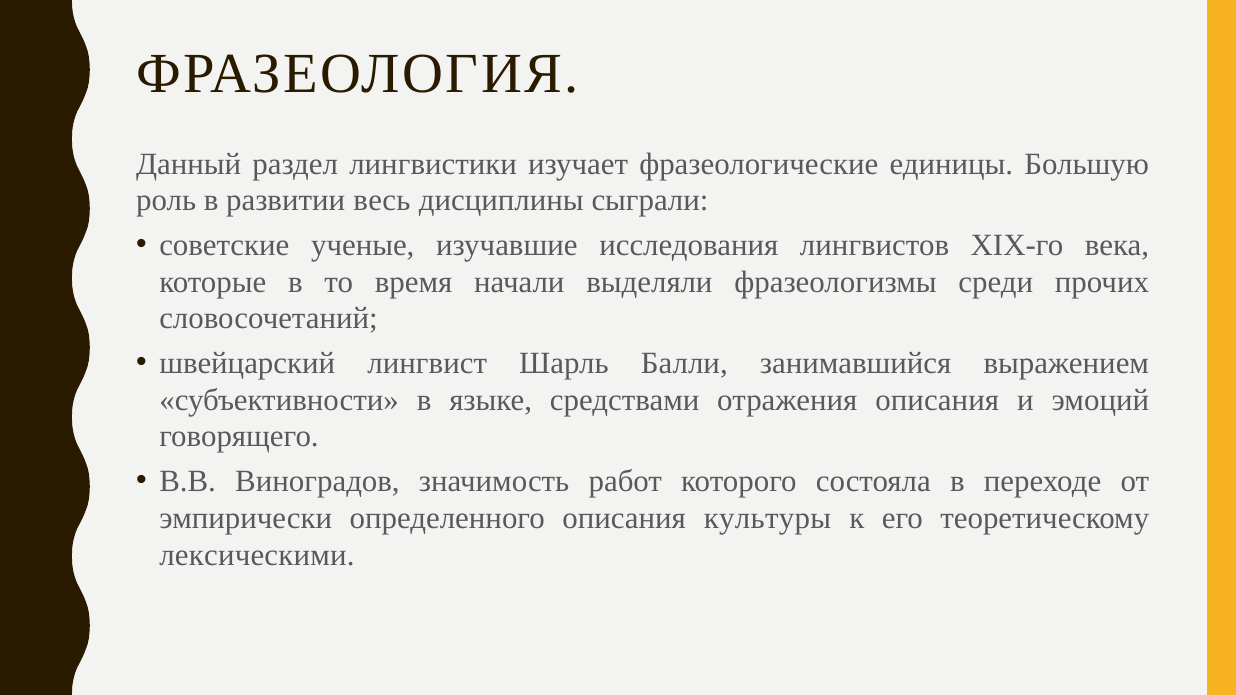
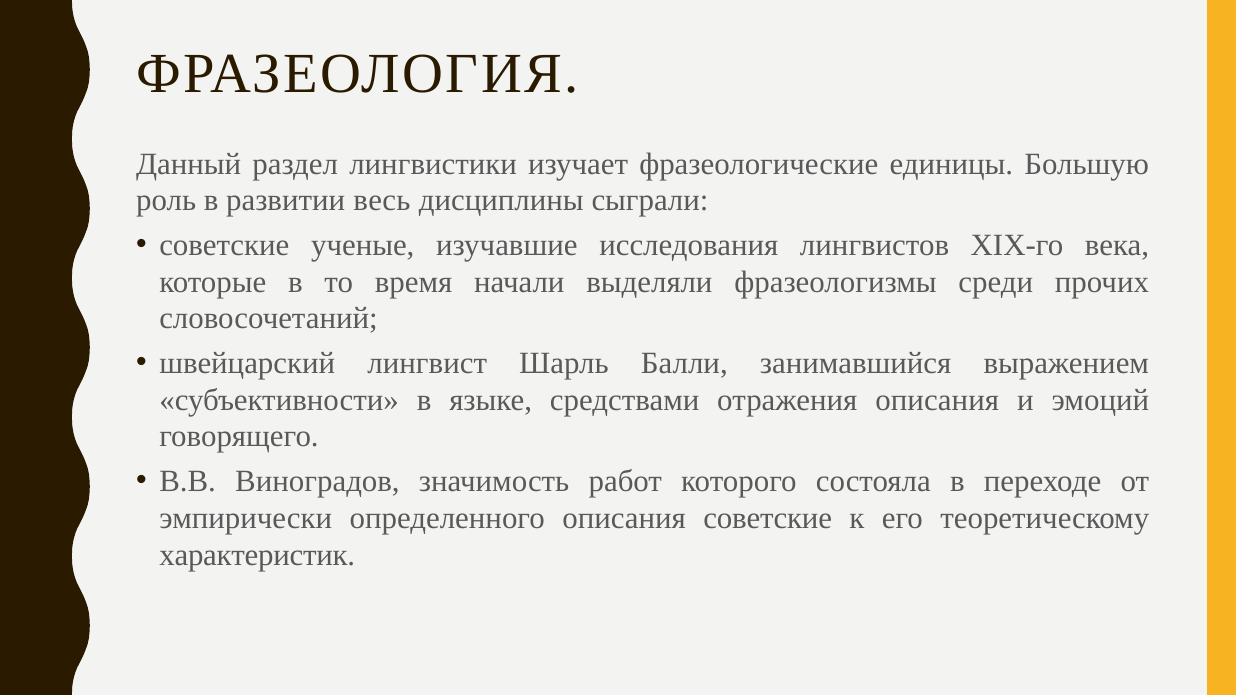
описания культуры: культуры -> советские (768, 518)
лексическими: лексическими -> характеристик (257, 555)
